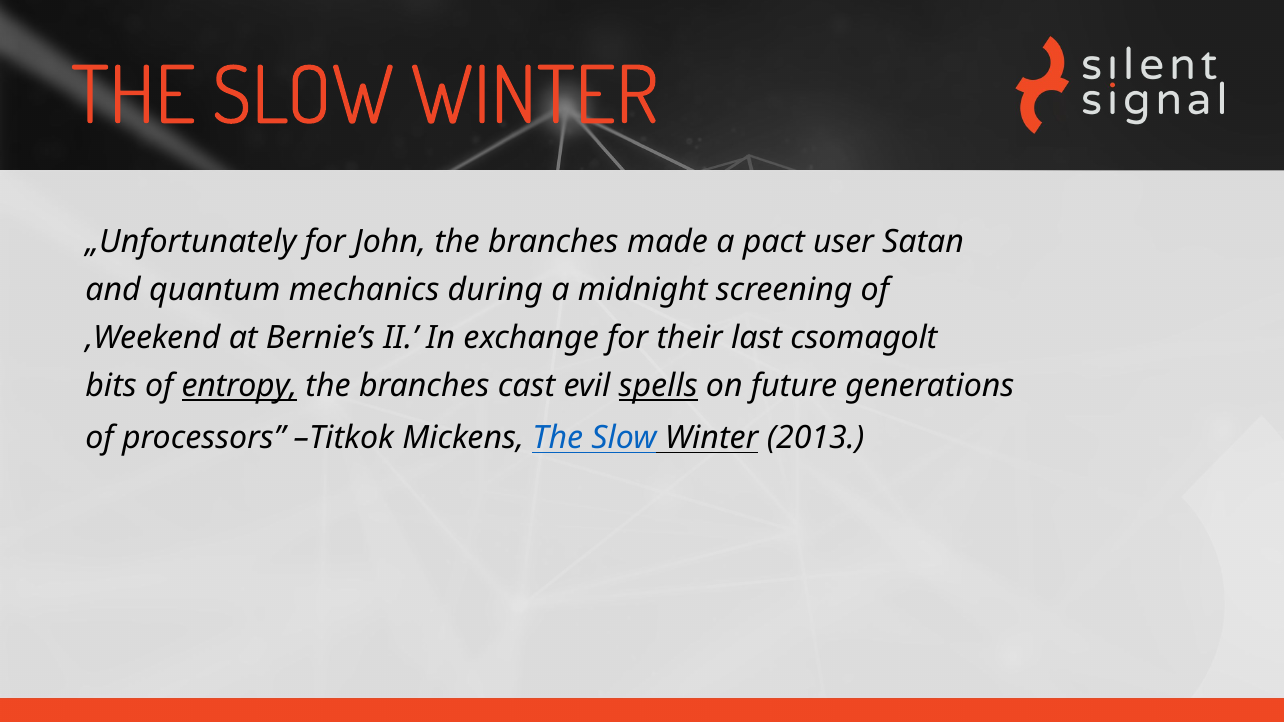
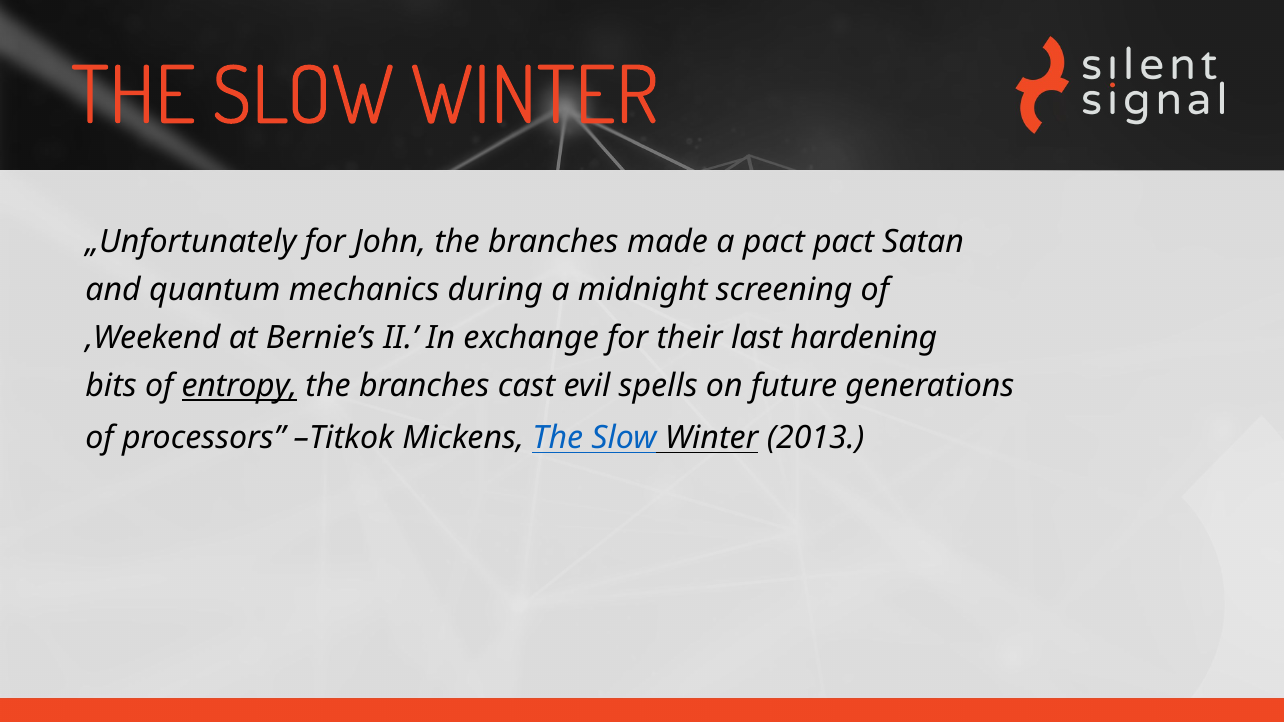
pact user: user -> pact (844, 242)
csomagolt: csomagolt -> hardening (864, 338)
spells underline: present -> none (658, 386)
